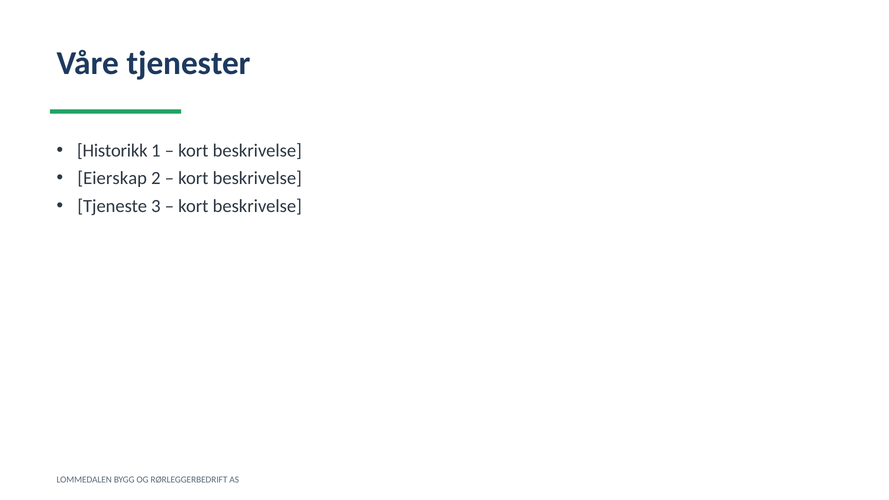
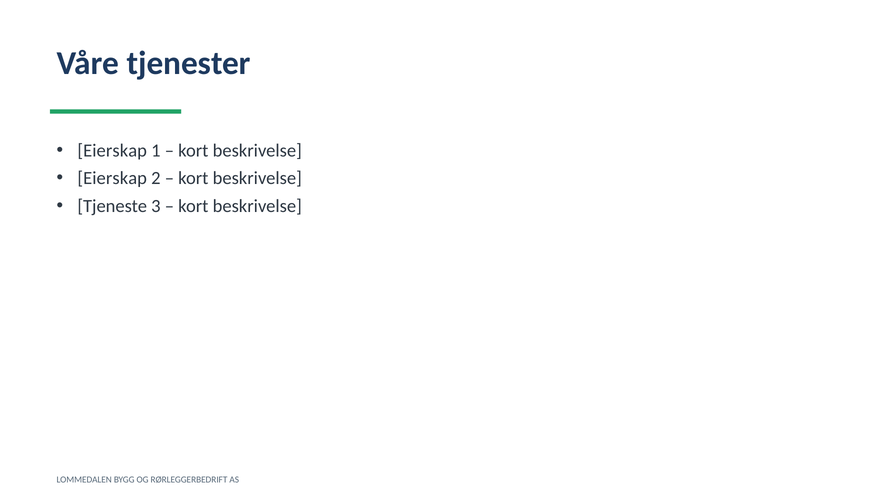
Historikk: Historikk -> Eierskap (112, 151)
